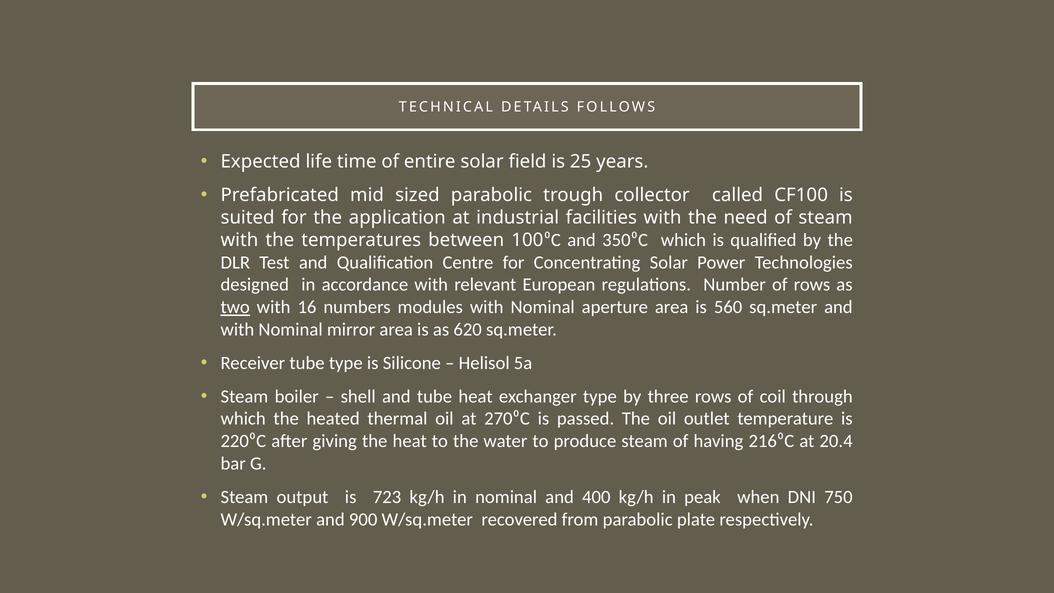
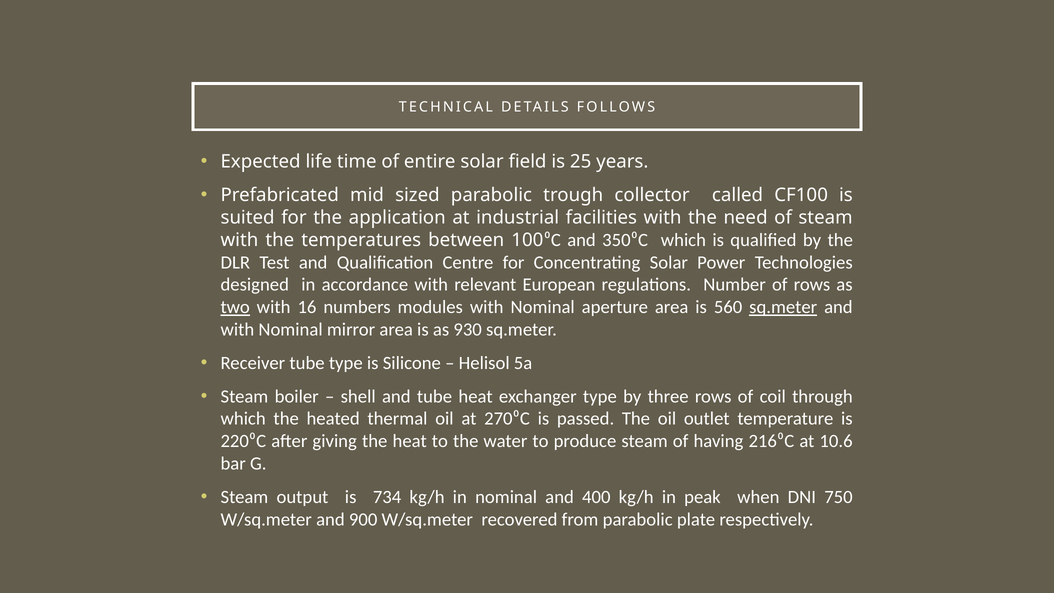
sq.meter underline: none -> present (783, 307)
620: 620 -> 930 (468, 330)
20.4: 20.4 -> 10.6 (836, 441)
723: 723 -> 734 (387, 497)
